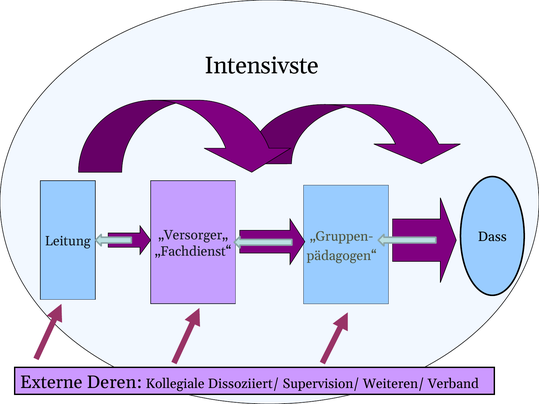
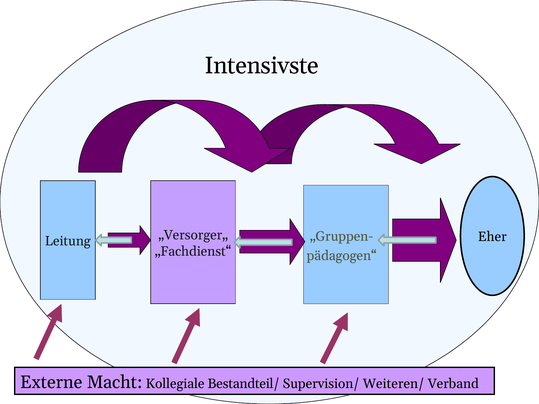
Dass: Dass -> Eher (492, 237)
Deren: Deren -> Macht (115, 382)
Dissoziiert/: Dissoziiert/ -> Bestandteil/ (244, 384)
